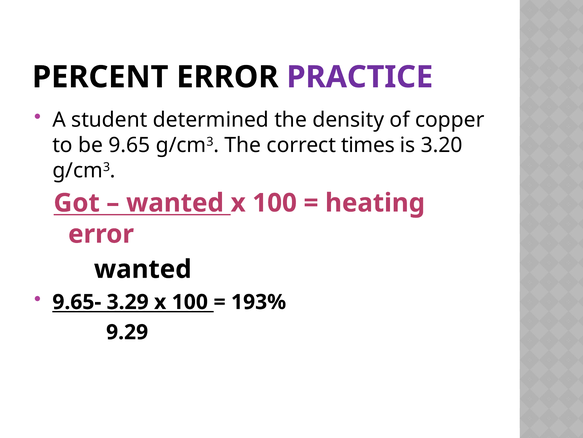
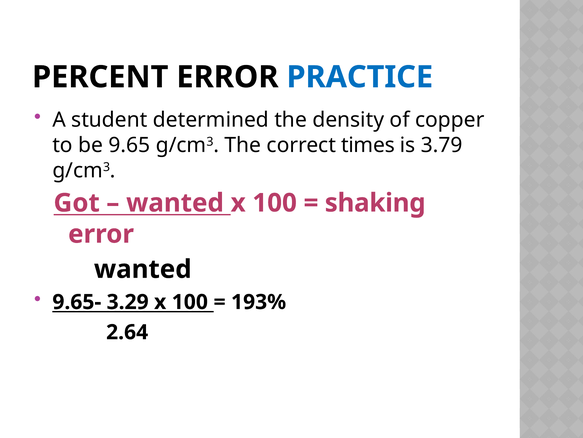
PRACTICE colour: purple -> blue (360, 77)
3.20: 3.20 -> 3.79 (442, 145)
heating: heating -> shaking (375, 203)
9.29: 9.29 -> 2.64 (127, 332)
